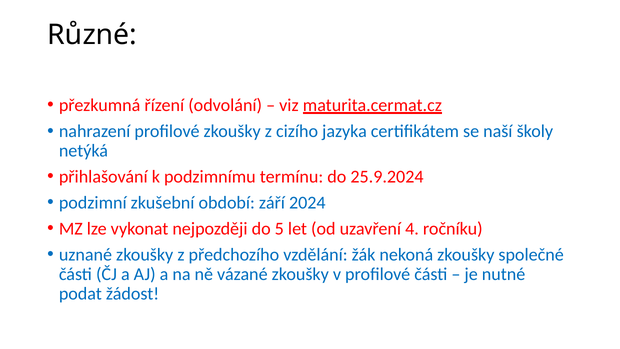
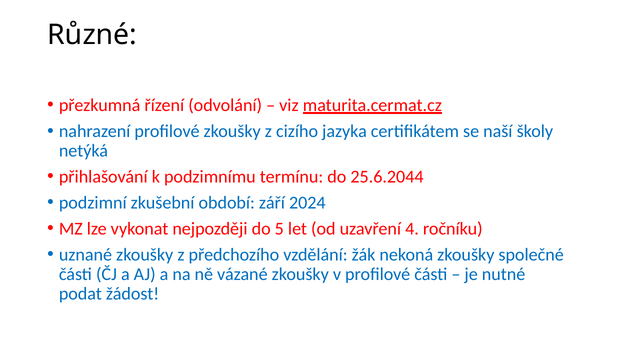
25.9.2024: 25.9.2024 -> 25.6.2044 (387, 177)
